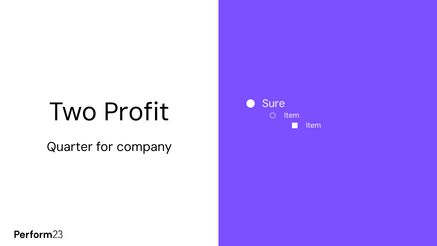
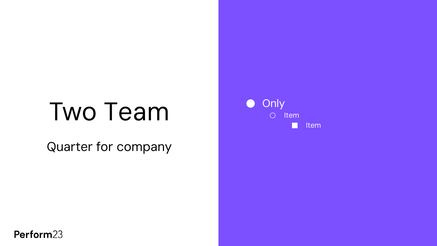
Profit: Profit -> Team (137, 112)
Sure: Sure -> Only (274, 103)
